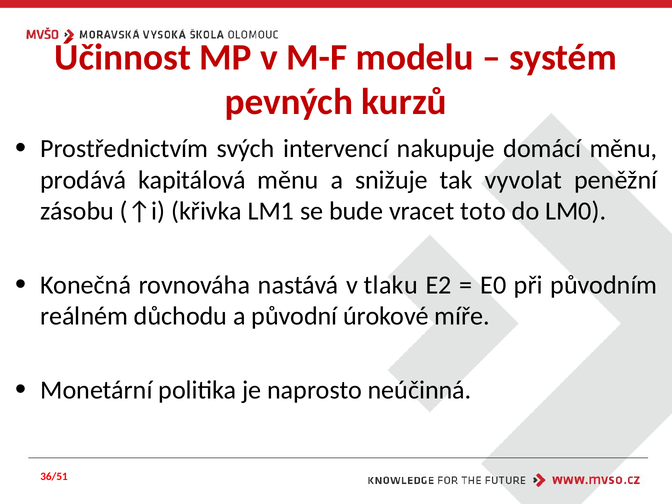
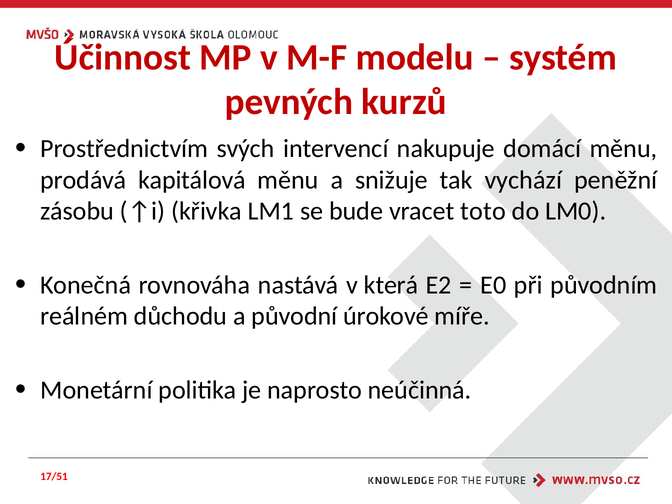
vyvolat: vyvolat -> vychází (523, 180)
tlaku: tlaku -> která (391, 285)
36/51: 36/51 -> 17/51 (54, 477)
